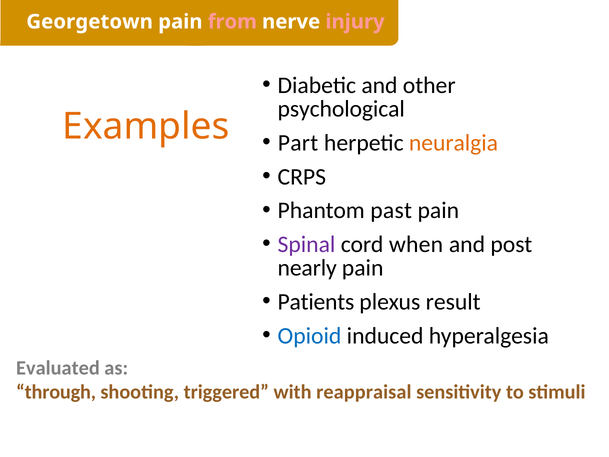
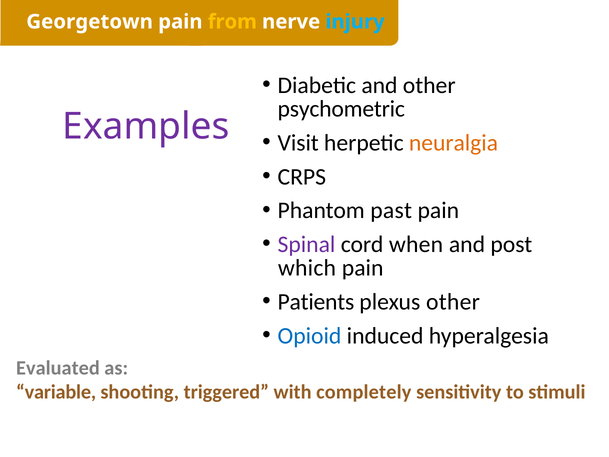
from colour: pink -> yellow (232, 22)
injury colour: pink -> light blue (355, 22)
psychological: psychological -> psychometric (341, 109)
Examples colour: orange -> purple (146, 127)
Part: Part -> Visit (298, 143)
nearly: nearly -> which (307, 268)
plexus result: result -> other (453, 302)
through: through -> variable (56, 392)
reappraisal: reappraisal -> completely (364, 392)
